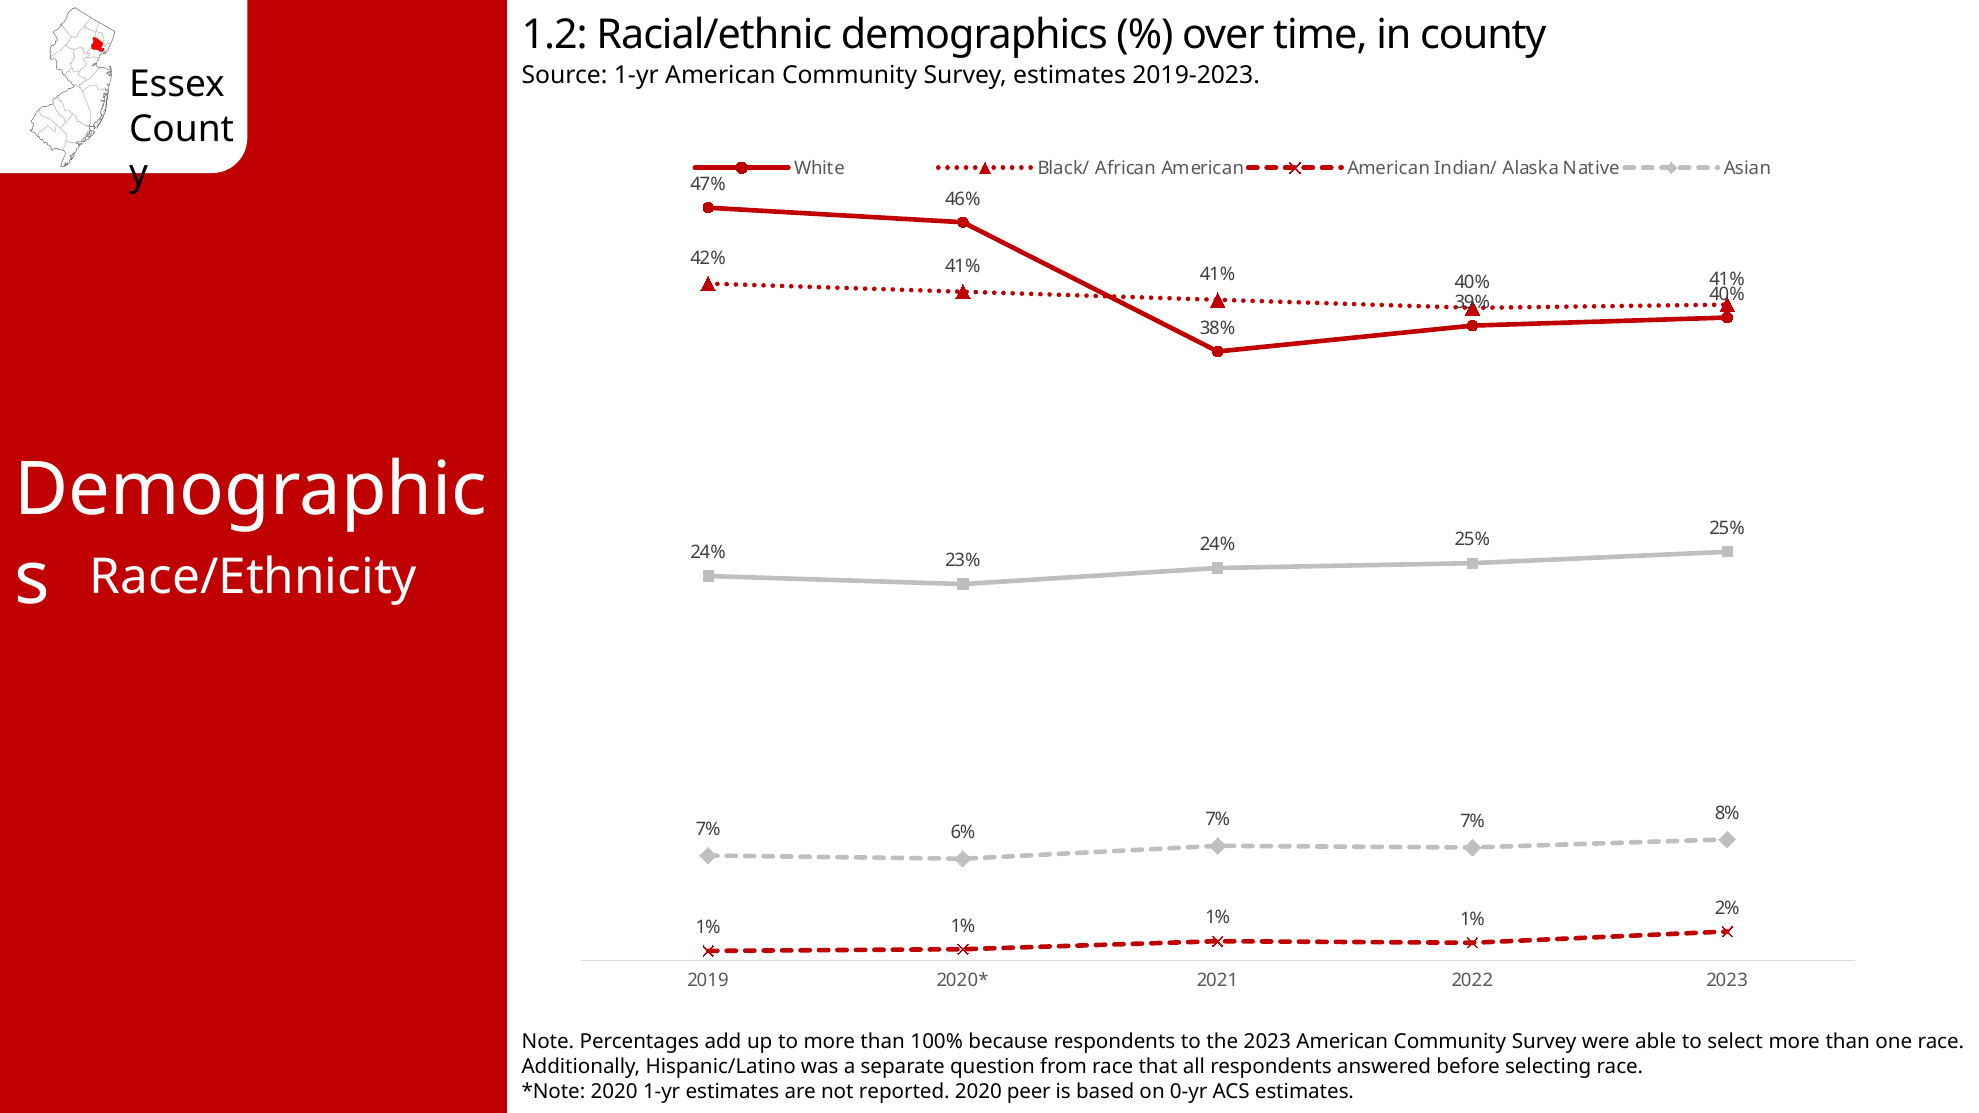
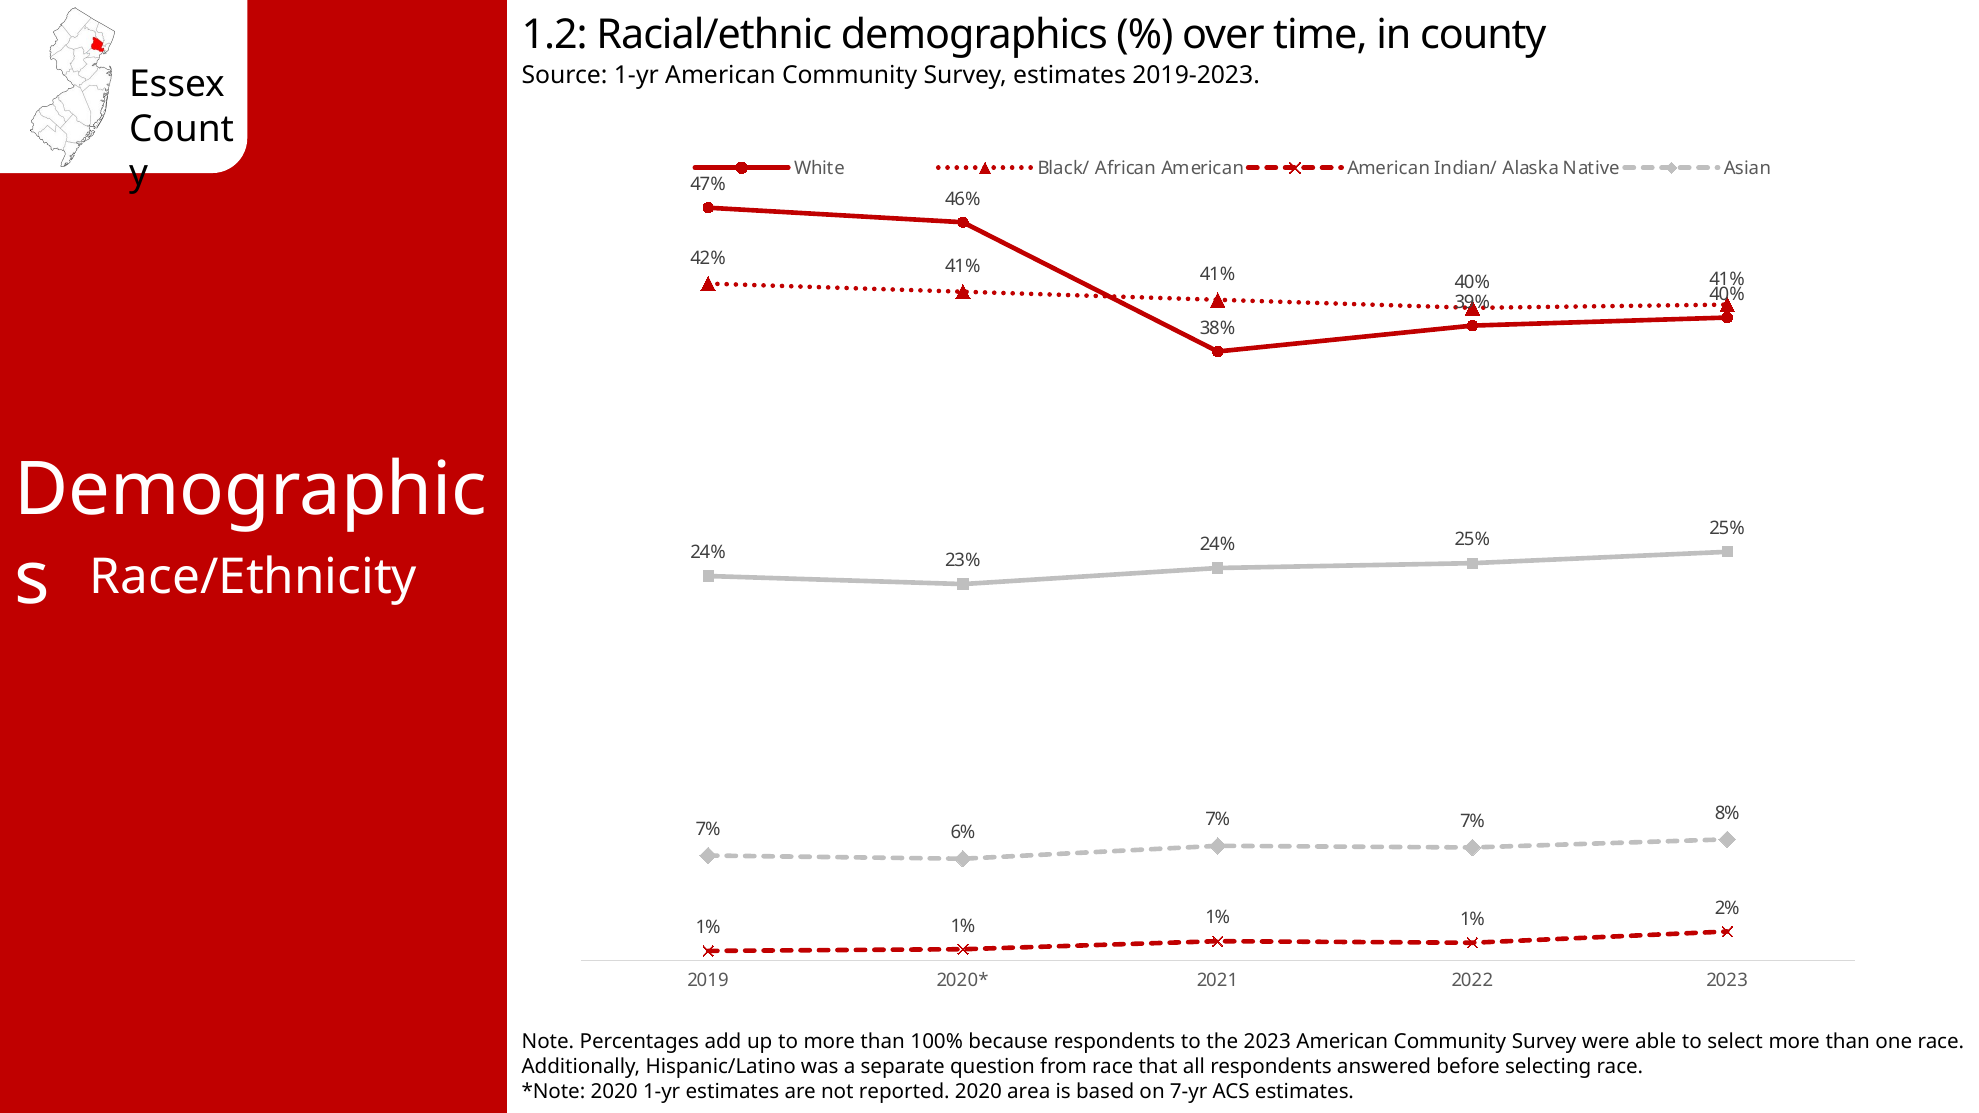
peer: peer -> area (1029, 1091)
0-yr: 0-yr -> 7-yr (1189, 1091)
